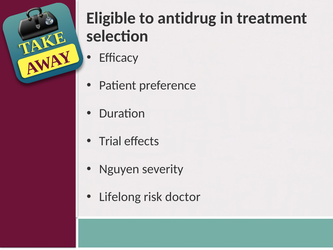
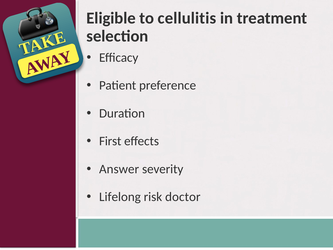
antidrug: antidrug -> cellulitis (187, 18)
Trial: Trial -> First (110, 141)
Nguyen: Nguyen -> Answer (119, 169)
